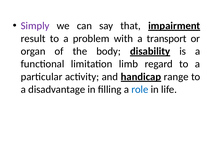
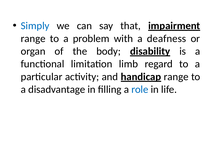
Simply colour: purple -> blue (35, 26)
result: result -> range (33, 39)
transport: transport -> deafness (167, 39)
